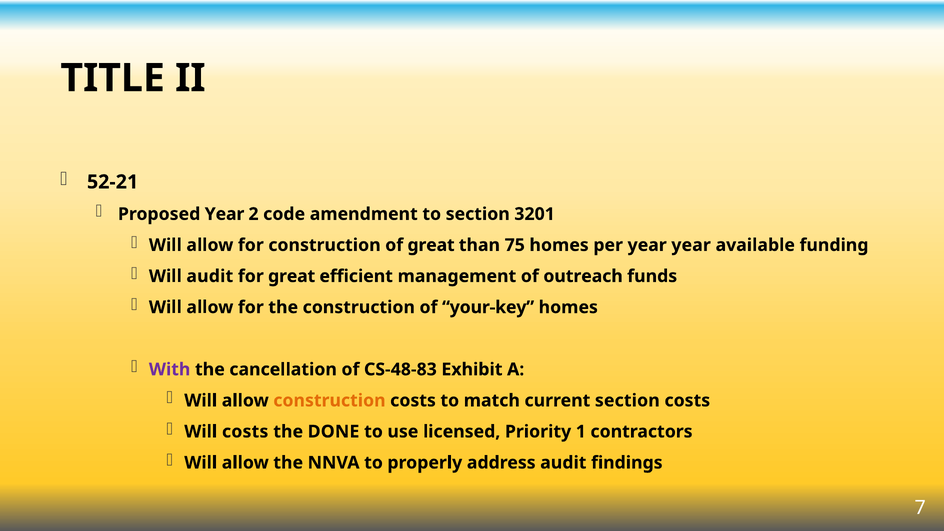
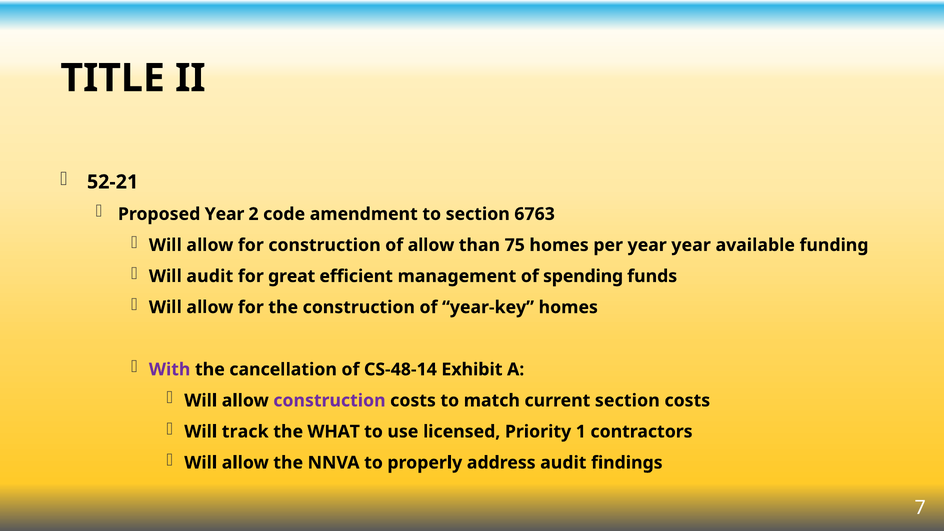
3201: 3201 -> 6763 (535, 214)
of great: great -> allow (431, 245)
outreach: outreach -> spending (583, 276)
your-key: your-key -> year-key (488, 307)
CS-48-83: CS-48-83 -> CS-48-14 (400, 369)
construction colour: orange -> purple (329, 401)
Will costs: costs -> track (245, 432)
DONE: DONE -> WHAT (334, 432)
